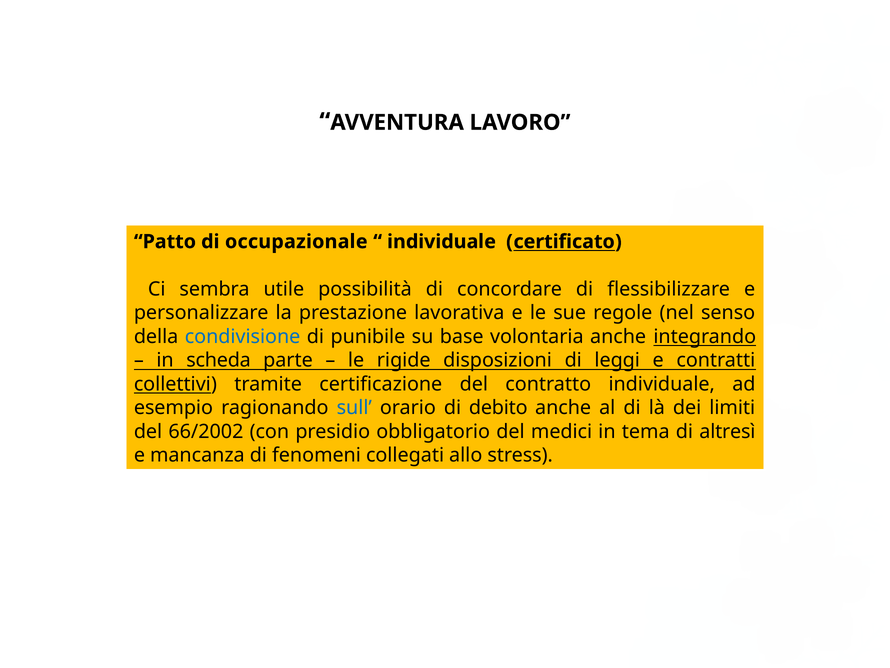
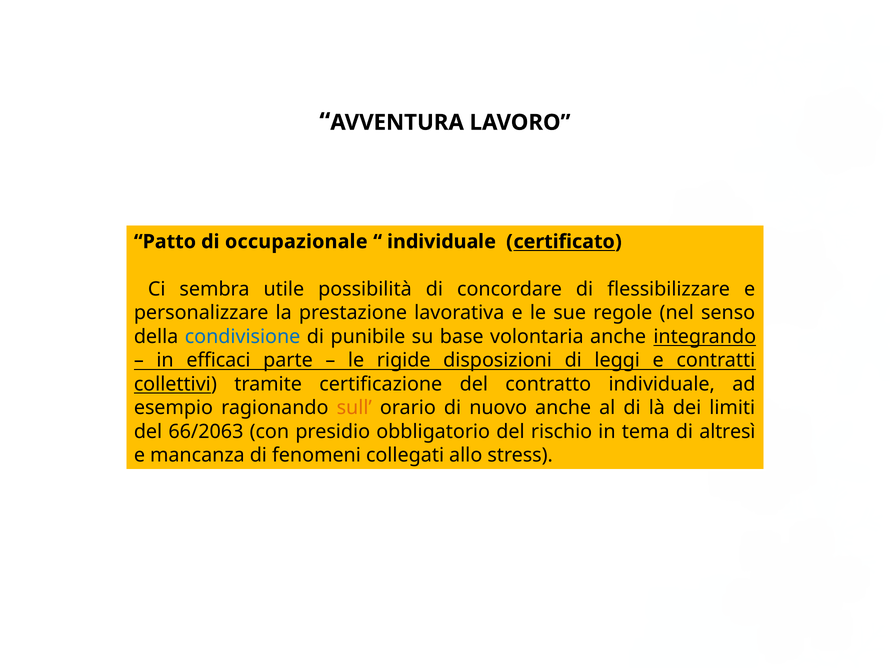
scheda: scheda -> efficaci (218, 360)
sull colour: blue -> orange (354, 408)
debito: debito -> nuovo (498, 408)
66/2002: 66/2002 -> 66/2063 (206, 431)
medici: medici -> rischio (562, 431)
